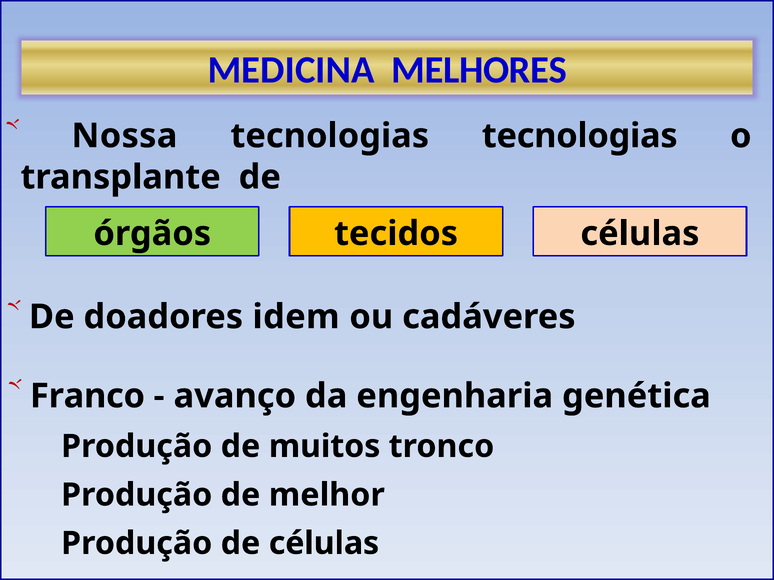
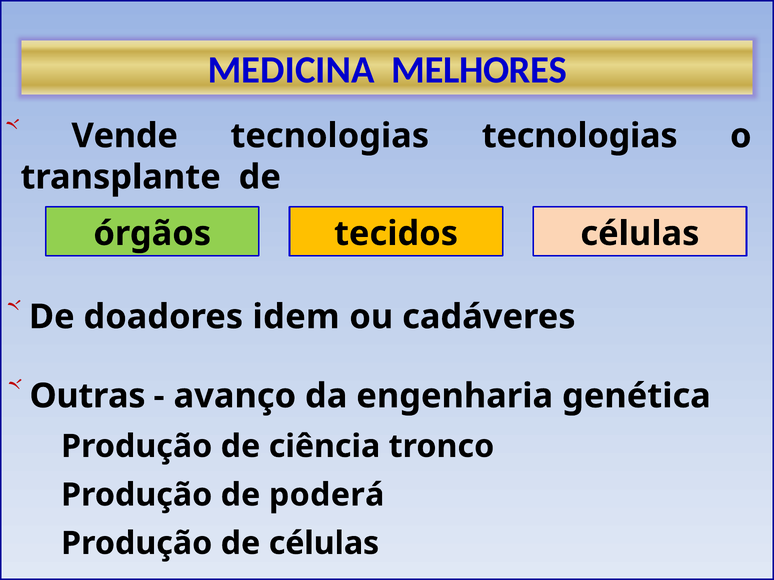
Nossa: Nossa -> Vende (125, 136)
Franco: Franco -> Outras (88, 396)
muitos: muitos -> ciência (325, 447)
melhor: melhor -> poderá (327, 495)
